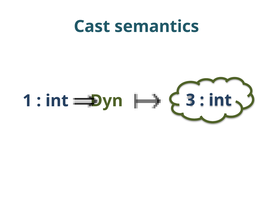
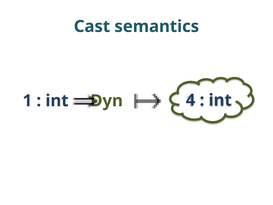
3: 3 -> 4 (191, 100)
